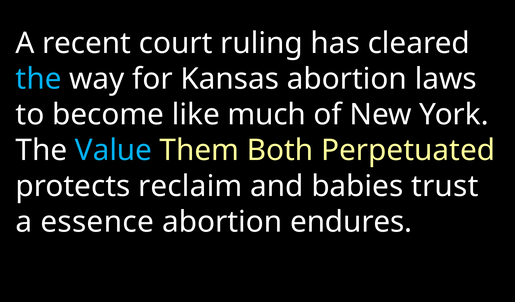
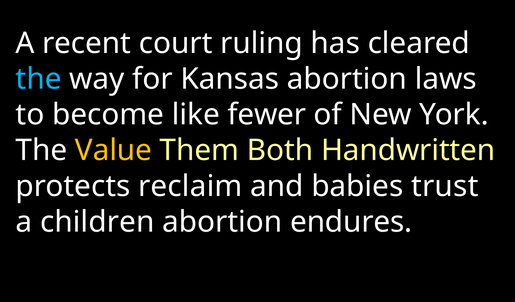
much: much -> fewer (267, 115)
Value colour: light blue -> yellow (113, 150)
Perpetuated: Perpetuated -> Handwritten (408, 150)
essence: essence -> children (97, 222)
